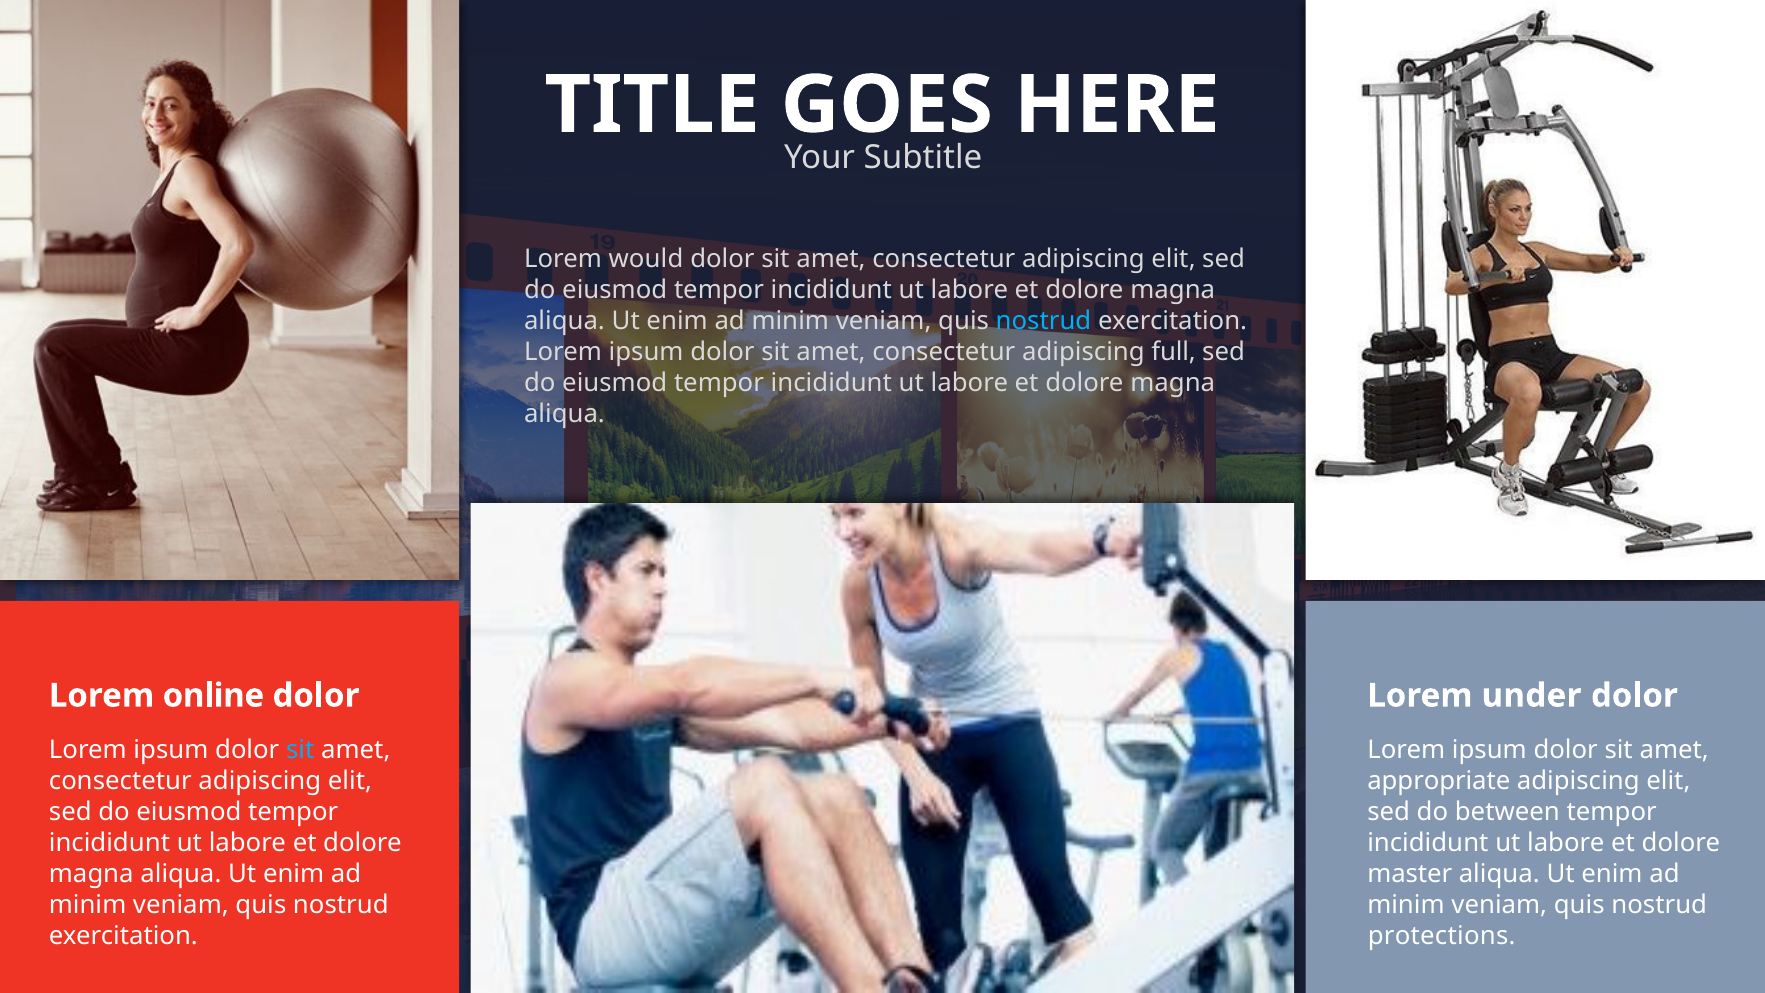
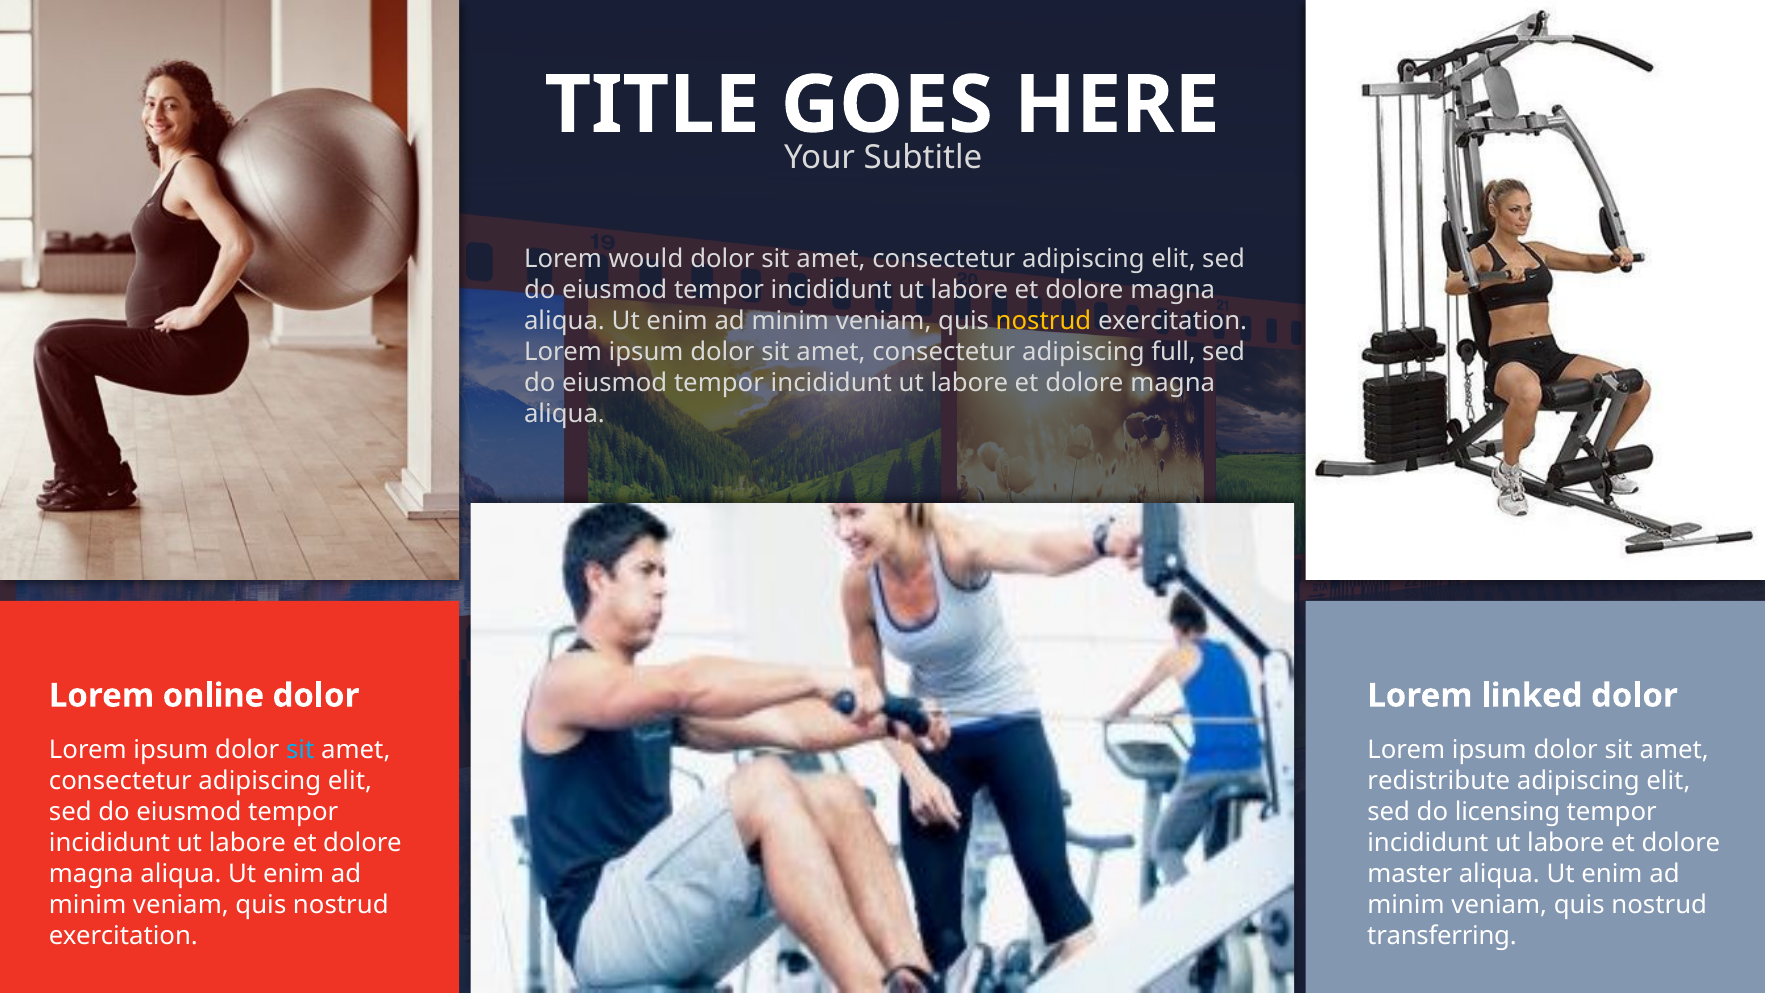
nostrud colour: light blue -> yellow (1044, 321)
under: under -> linked (1532, 696)
appropriate: appropriate -> redistribute (1439, 781)
between: between -> licensing (1507, 812)
protections: protections -> transferring (1442, 935)
